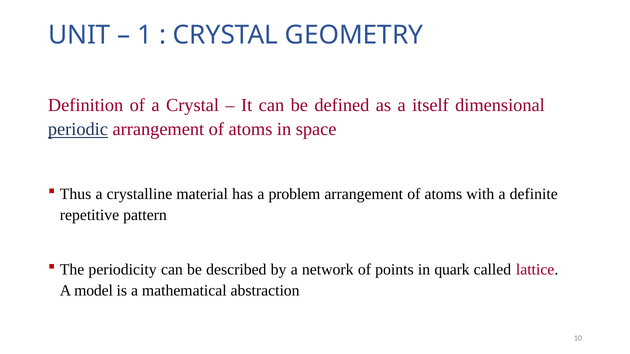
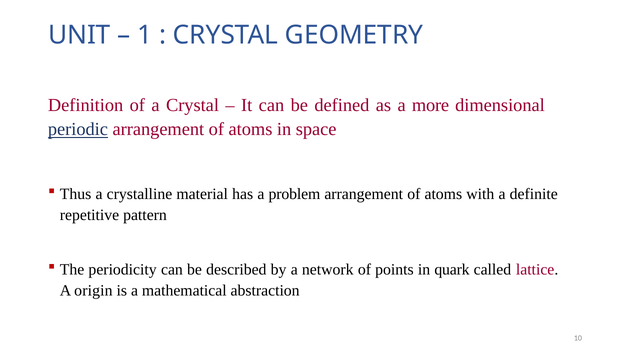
itself: itself -> more (431, 105)
model: model -> origin (93, 291)
